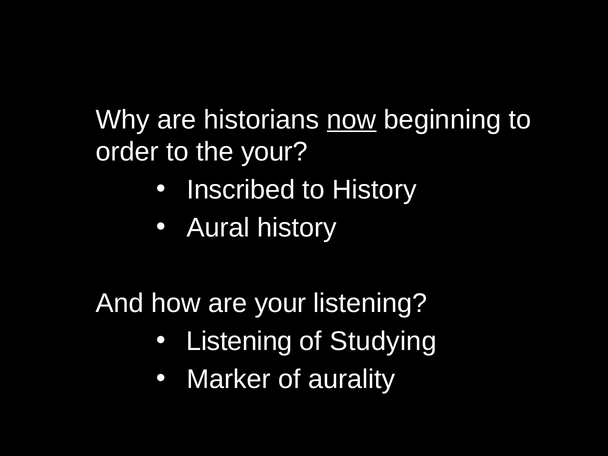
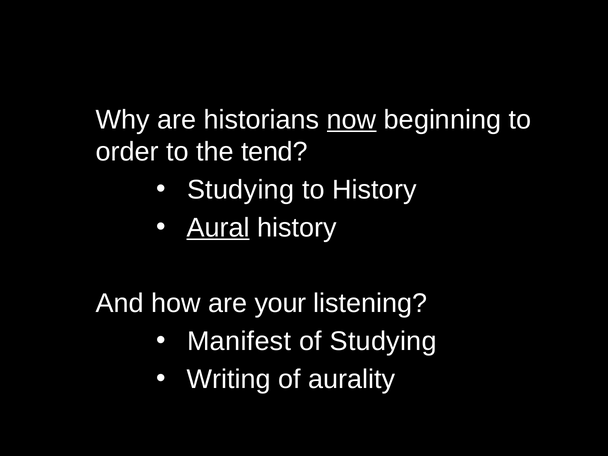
the your: your -> tend (274, 152)
Inscribed: Inscribed -> Studying (241, 190)
Aural underline: none -> present (218, 228)
Listening: Listening -> Manifest (239, 341)
Marker: Marker -> Writing (229, 379)
